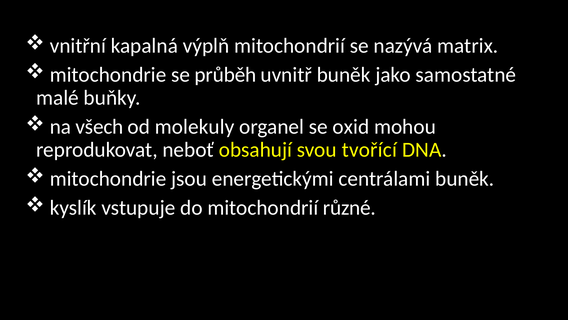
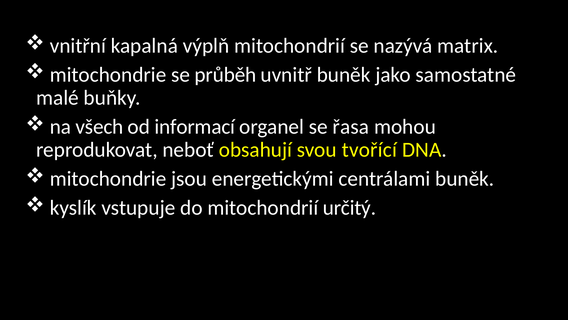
molekuly: molekuly -> informací (195, 127)
oxid: oxid -> řasa (351, 127)
různé: různé -> určitý (349, 207)
